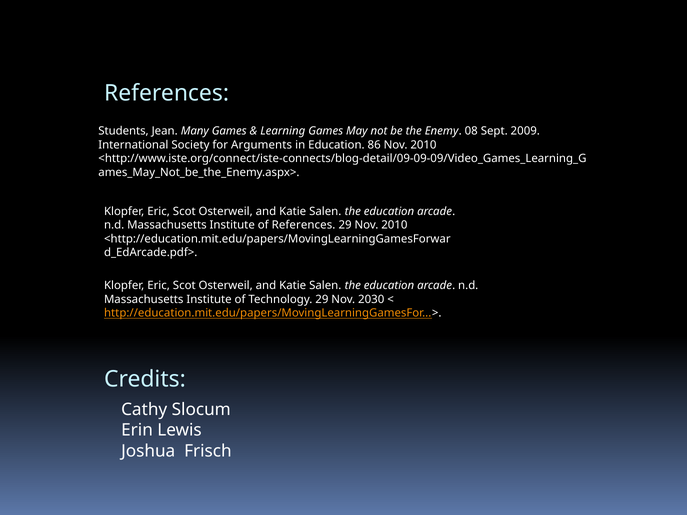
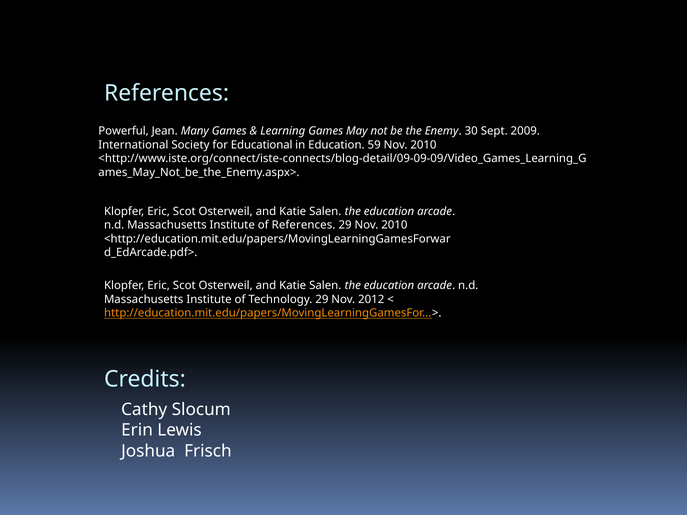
Students: Students -> Powerful (124, 131)
08: 08 -> 30 (471, 131)
Arguments: Arguments -> Educational (262, 145)
86: 86 -> 59 (374, 145)
2030: 2030 -> 2012 (371, 300)
